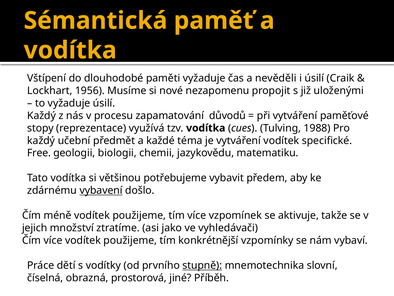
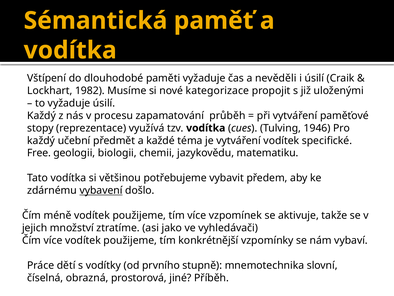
1956: 1956 -> 1982 (90, 90)
nezapomenu: nezapomenu -> kategorizace (217, 90)
důvodů: důvodů -> průběh (227, 115)
1988: 1988 -> 1946 (317, 128)
stupně underline: present -> none (202, 265)
